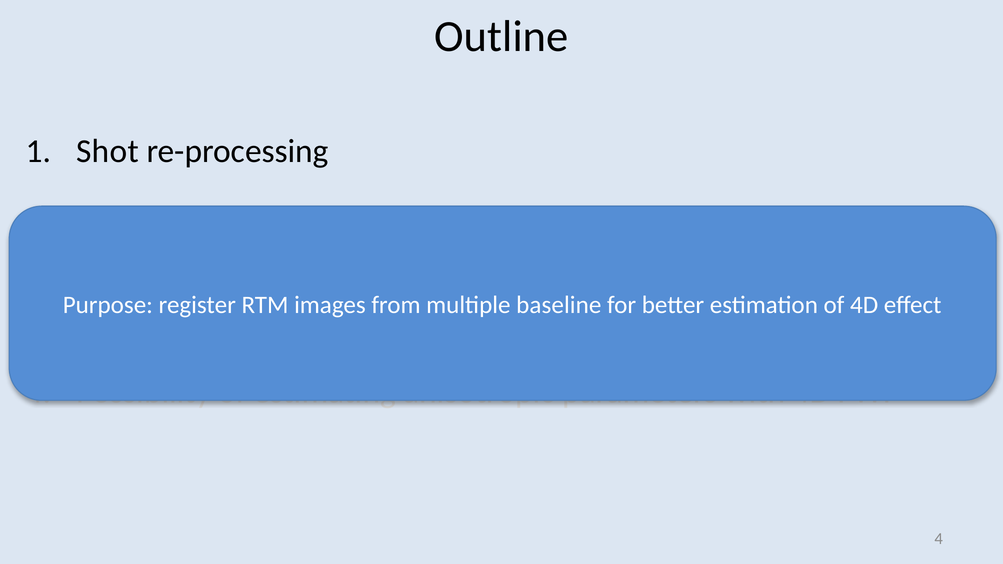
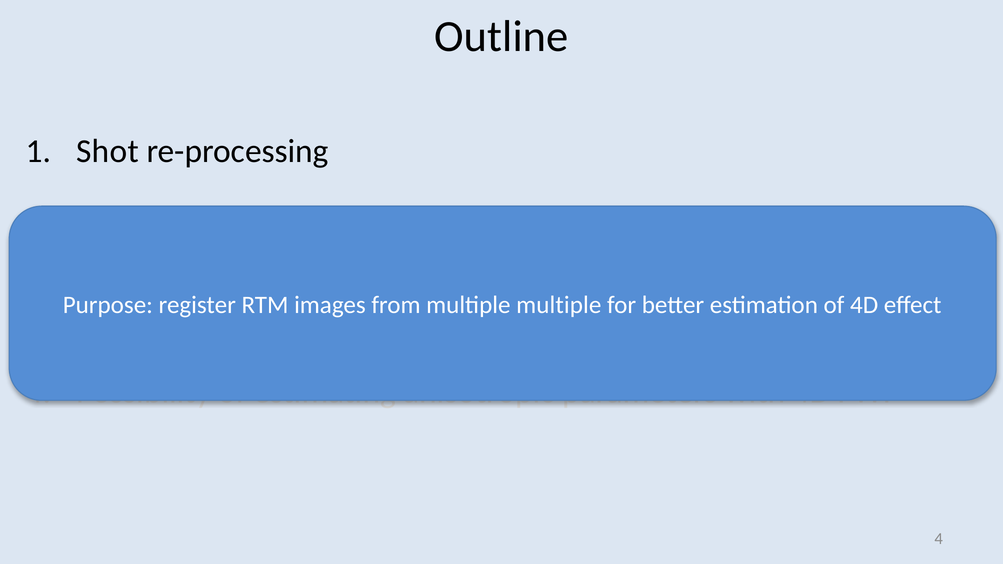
multiple baseline: baseline -> multiple (559, 305)
